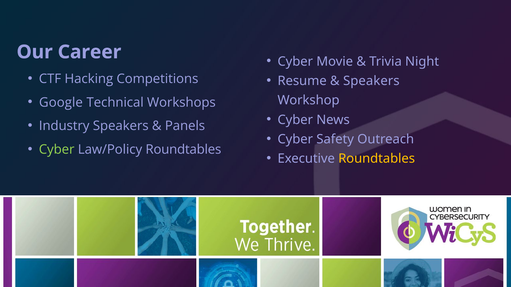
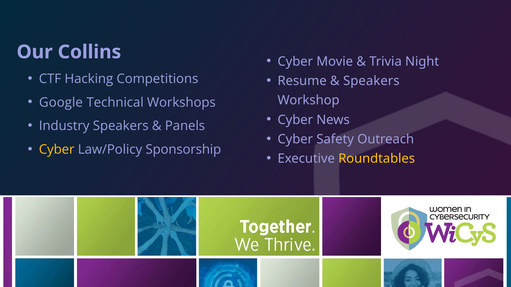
Career: Career -> Collins (89, 52)
Cyber colour: light green -> yellow (57, 150)
Law/Policy Roundtables: Roundtables -> Sponsorship (183, 150)
